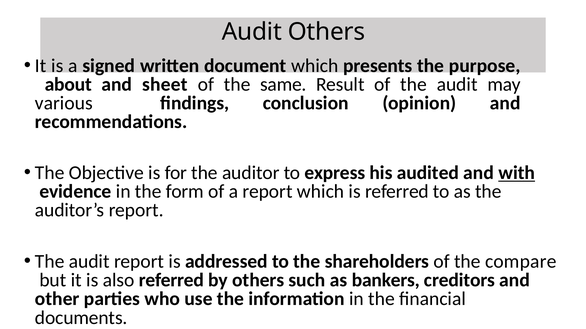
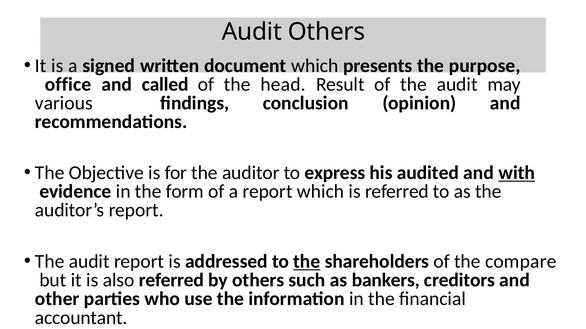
about: about -> office (68, 84)
sheet: sheet -> called (165, 84)
same: same -> head (283, 84)
the underline: none -> present (307, 262)
documents: documents -> accountant (81, 318)
